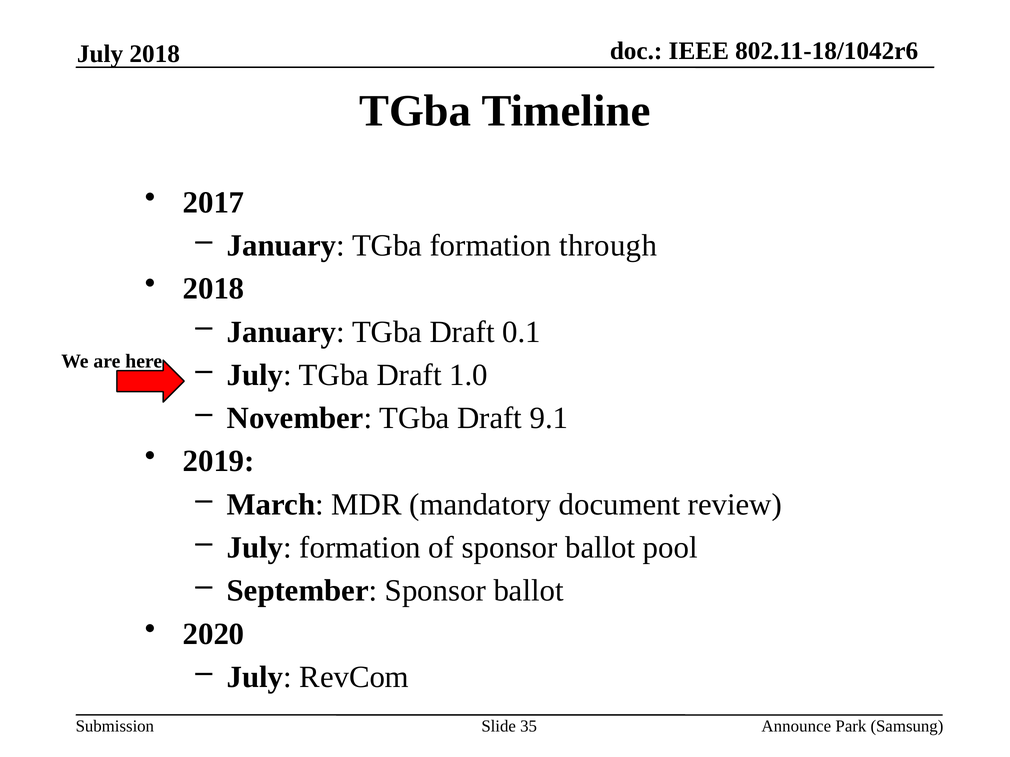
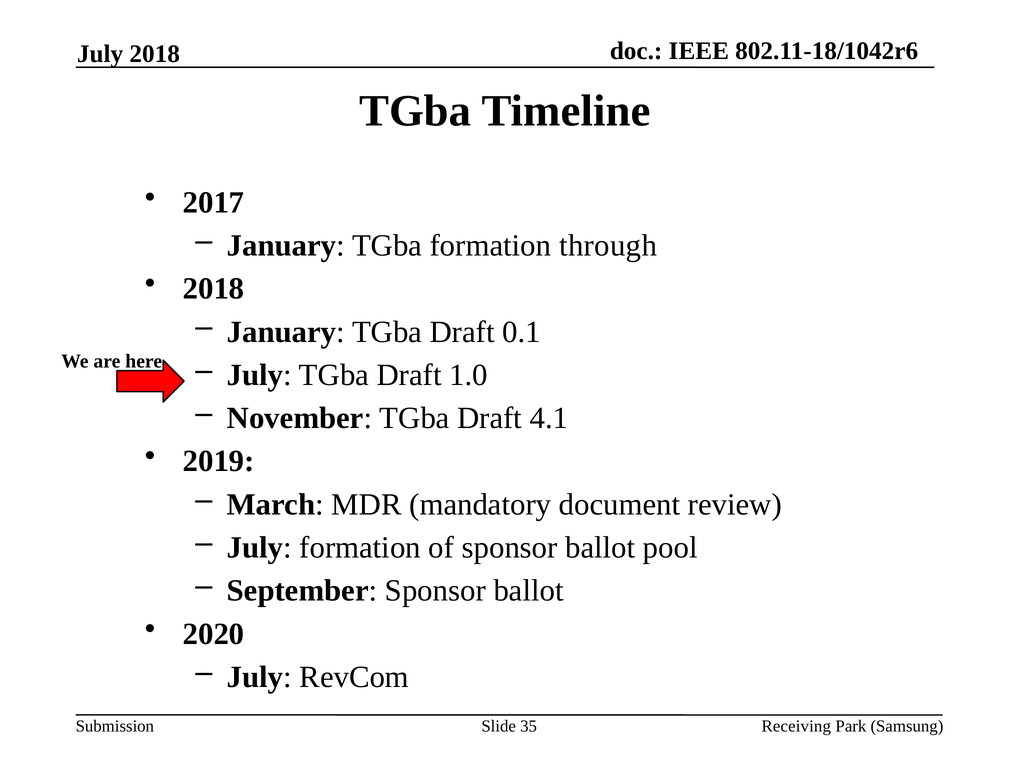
9.1: 9.1 -> 4.1 (549, 418)
Announce: Announce -> Receiving (796, 726)
